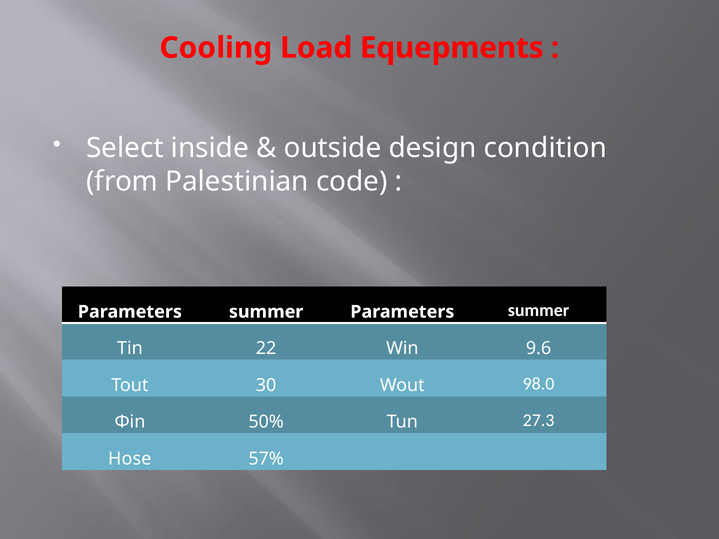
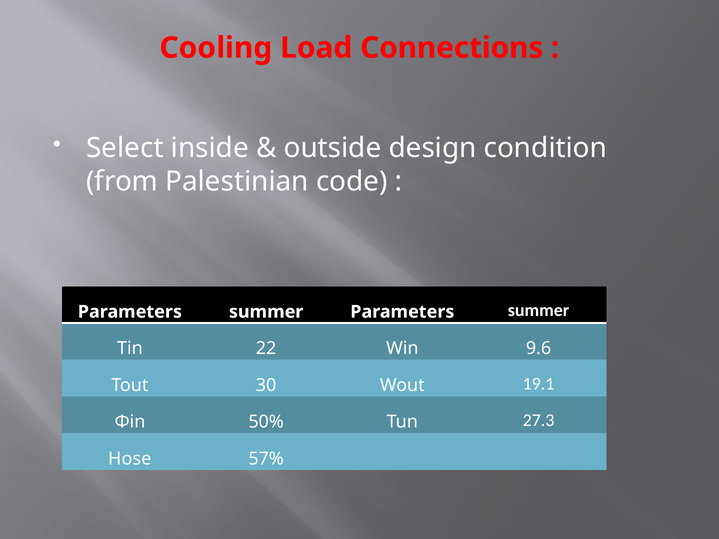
Equepments: Equepments -> Connections (452, 48)
98.0: 98.0 -> 19.1 (539, 384)
